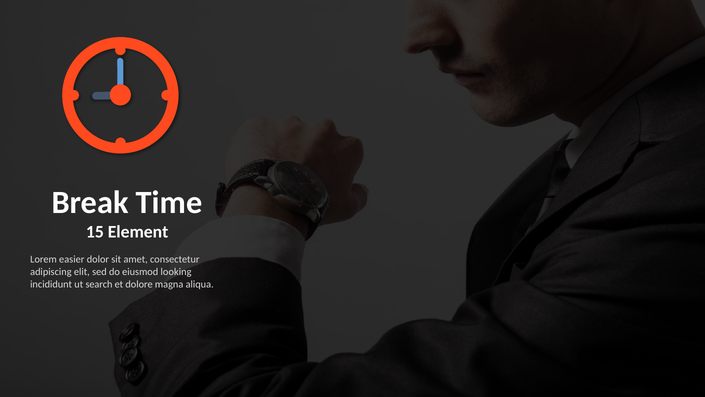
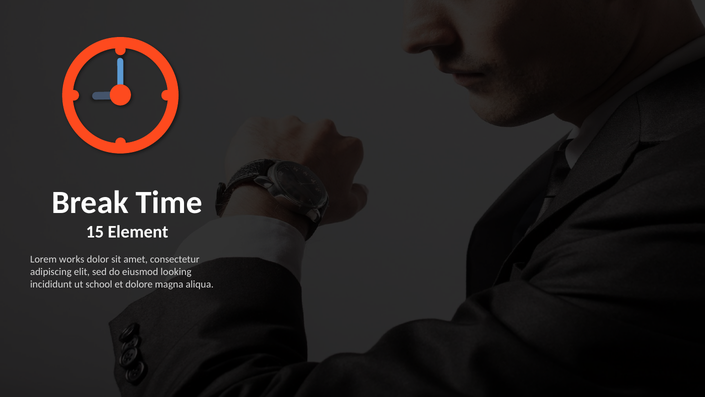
easier: easier -> works (72, 259)
search: search -> school (99, 284)
